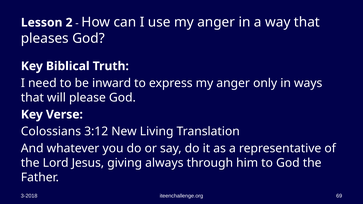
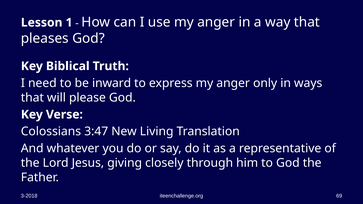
2: 2 -> 1 (69, 23)
3:12: 3:12 -> 3:47 (96, 132)
always: always -> closely (164, 163)
